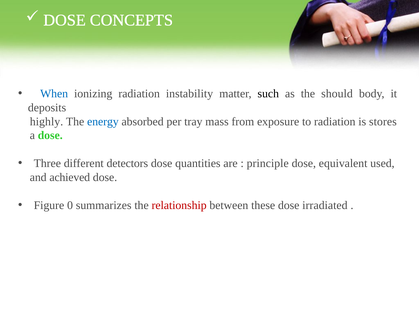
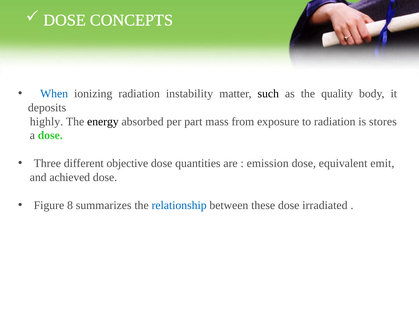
should: should -> quality (337, 94)
energy colour: blue -> black (103, 122)
tray: tray -> part (193, 122)
detectors: detectors -> objective (127, 164)
principle: principle -> emission (268, 164)
used: used -> emit (382, 164)
0: 0 -> 8 (70, 205)
relationship colour: red -> blue (179, 205)
